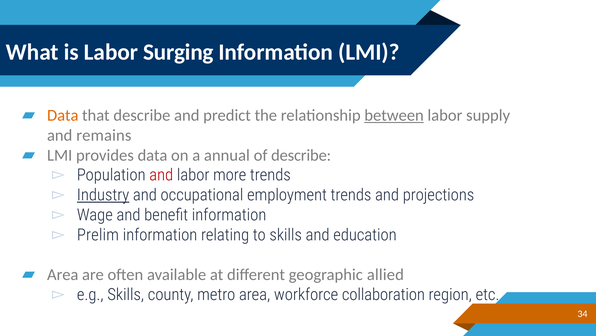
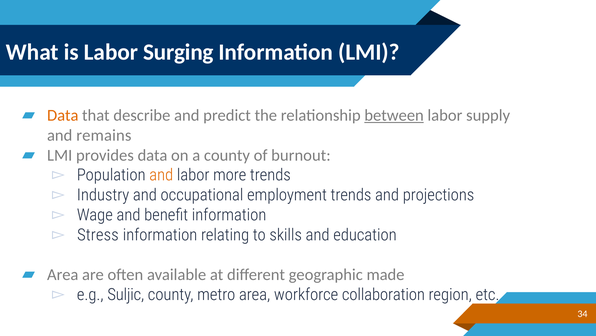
a annual: annual -> county (227, 155)
of describe: describe -> burnout (301, 155)
and colour: red -> orange (161, 175)
Industry underline: present -> none (103, 195)
Prelim: Prelim -> Stress (98, 234)
allied: allied -> made (385, 274)
e.g Skills: Skills -> Suljic (126, 294)
